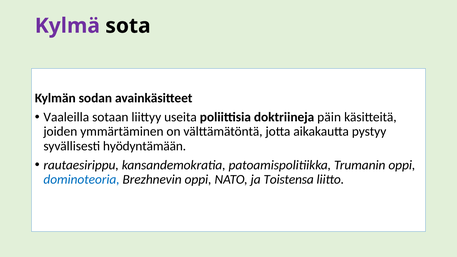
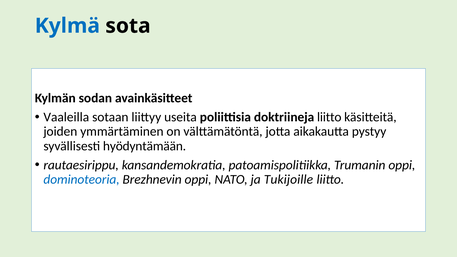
Kylmä colour: purple -> blue (67, 26)
doktriineja päin: päin -> liitto (329, 117)
Toistensa: Toistensa -> Tukijoille (288, 180)
